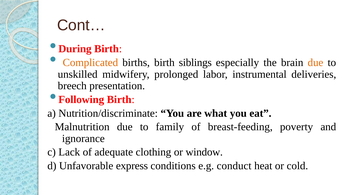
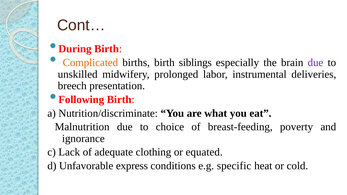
due colour: orange -> purple (315, 63)
family: family -> choice (170, 127)
window: window -> equated (204, 152)
conduct: conduct -> specific (234, 166)
